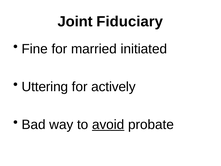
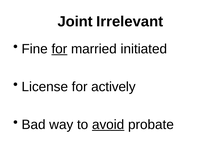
Fiduciary: Fiduciary -> Irrelevant (130, 21)
for underline: none -> present (59, 49)
Uttering: Uttering -> License (45, 87)
